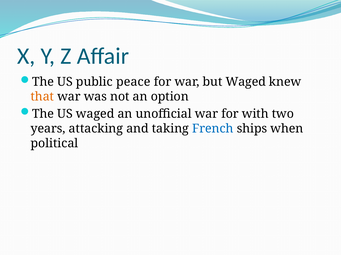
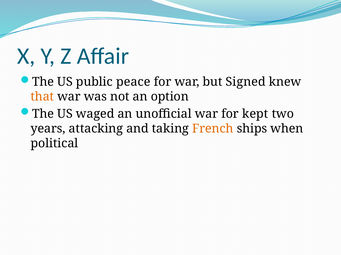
but Waged: Waged -> Signed (246, 82)
with: with -> kept (255, 114)
French colour: blue -> orange (213, 129)
